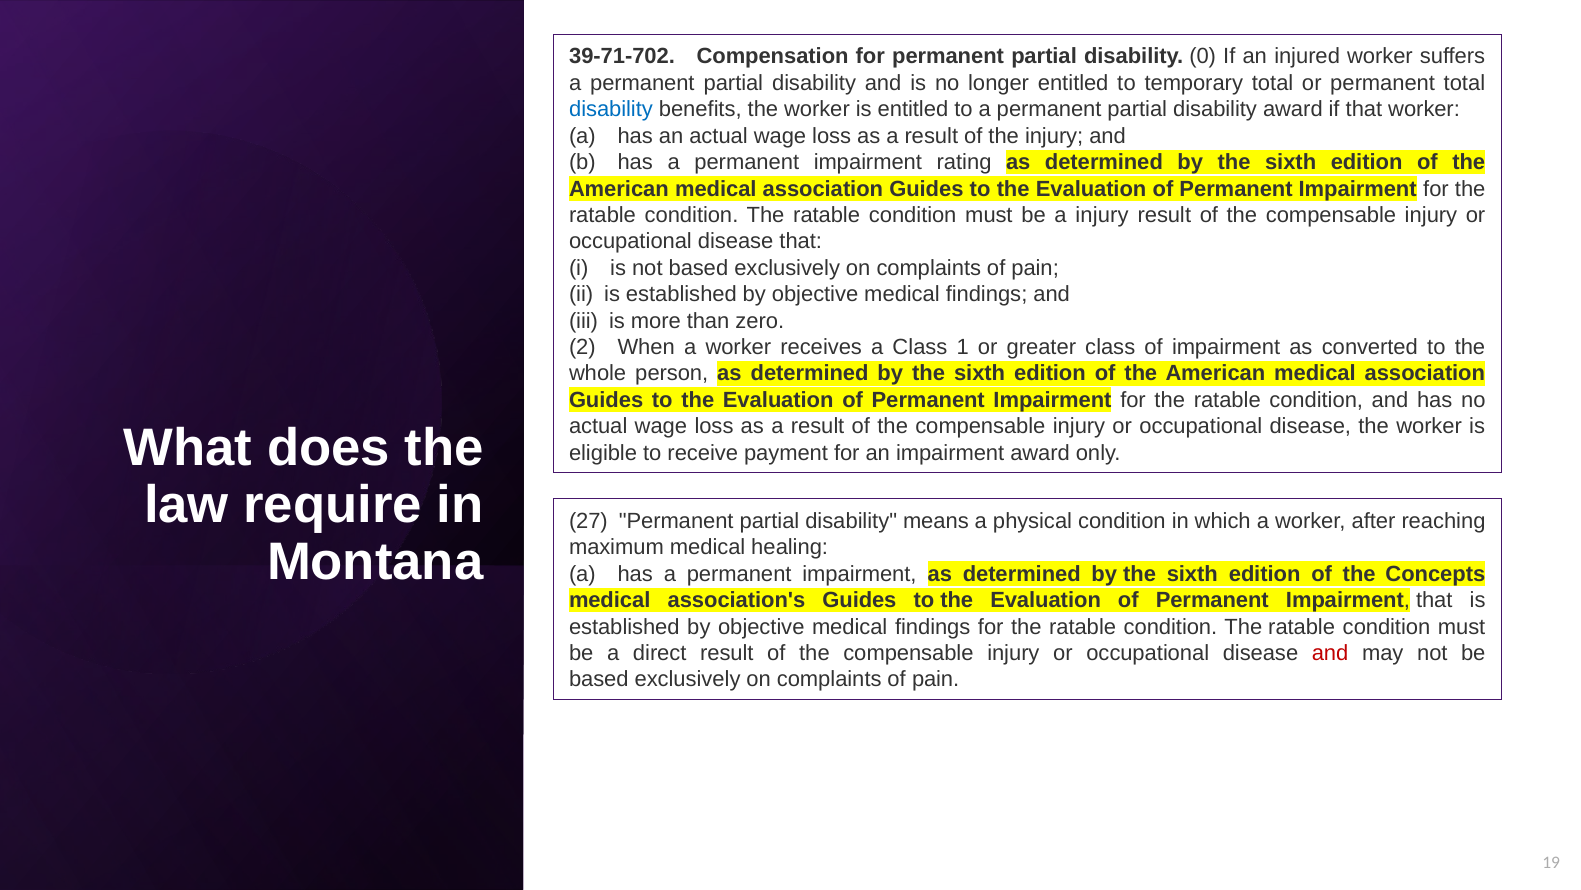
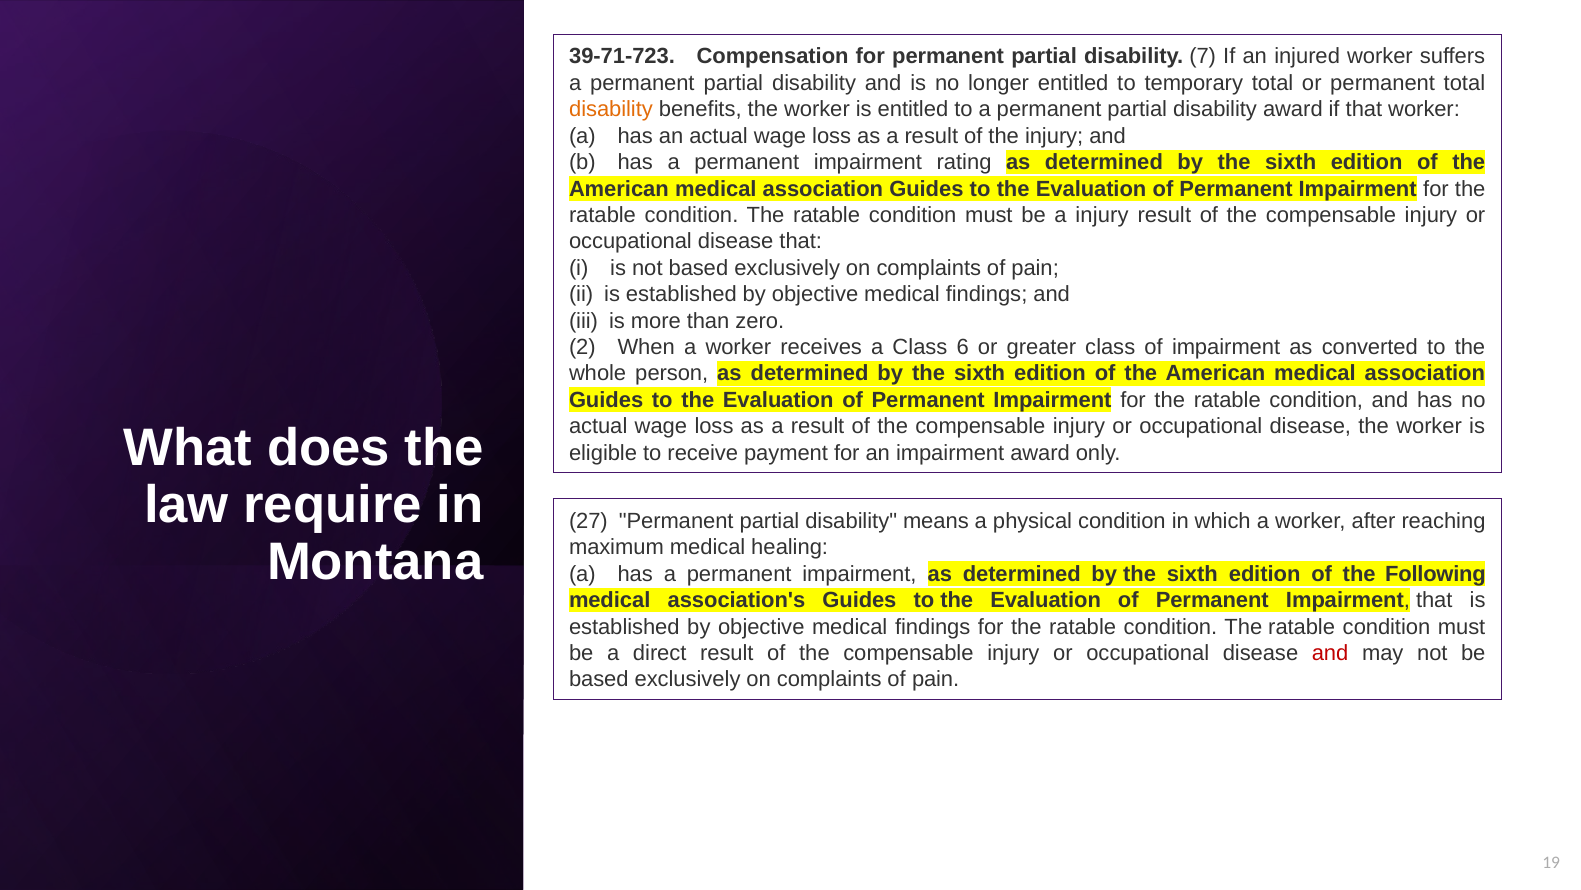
39-71-702: 39-71-702 -> 39-71-723 (622, 57)
0: 0 -> 7 (1203, 57)
disability colour: blue -> orange (611, 109)
1: 1 -> 6 (963, 347)
Concepts: Concepts -> Following (1435, 574)
